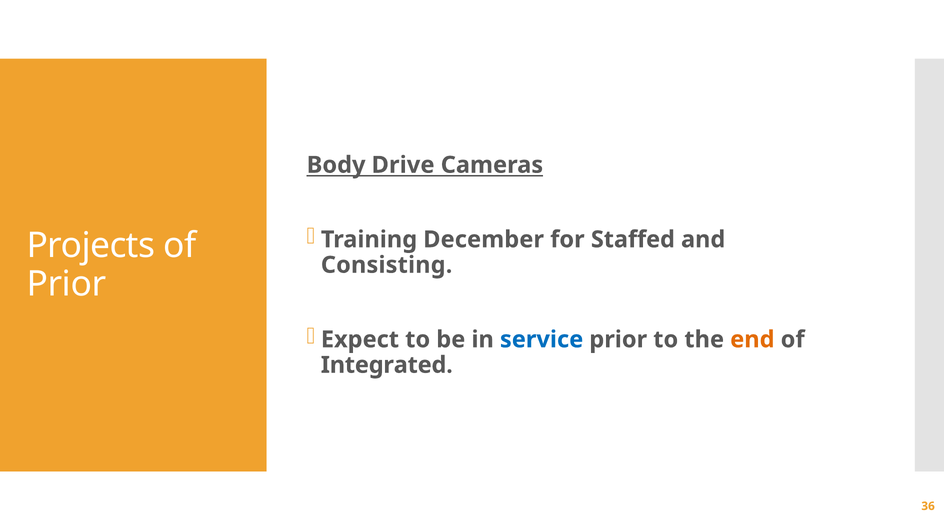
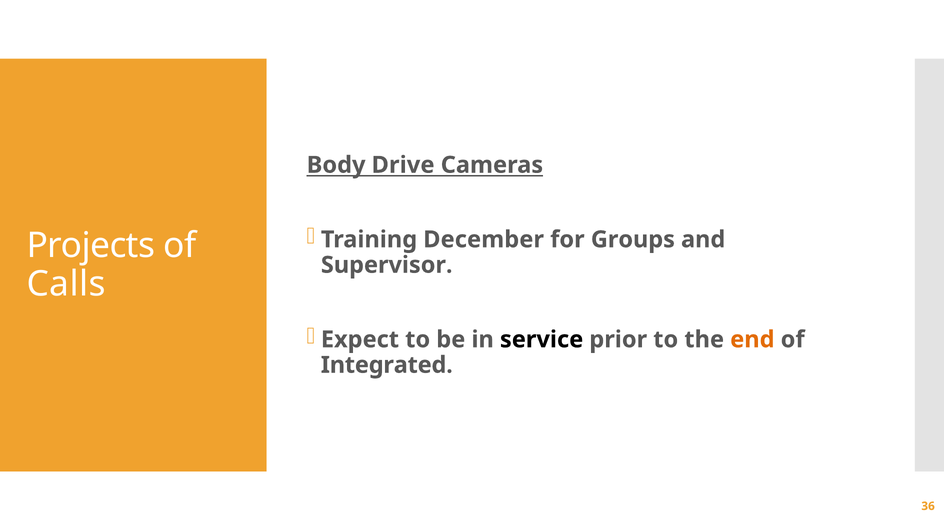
Staffed: Staffed -> Groups (633, 240)
Consisting: Consisting -> Supervisor (387, 265)
Prior: Prior -> Calls (66, 284)
service colour: blue -> black (542, 340)
